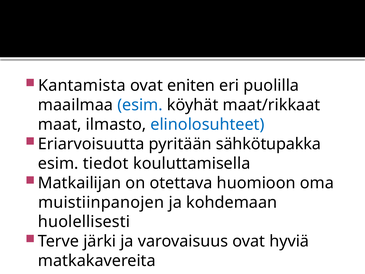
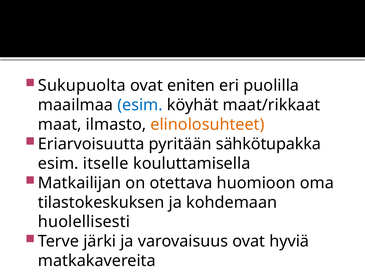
Kantamista: Kantamista -> Sukupuolta (82, 85)
elinolosuhteet colour: blue -> orange (207, 124)
tiedot: tiedot -> itselle (106, 163)
muistiinpanojen: muistiinpanojen -> tilastokeskuksen (101, 202)
